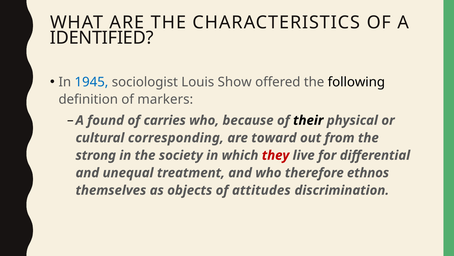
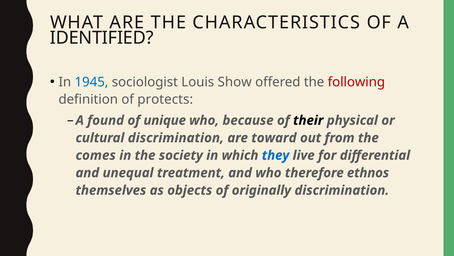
following colour: black -> red (356, 82)
markers: markers -> protects (165, 99)
carries: carries -> unique (165, 120)
cultural corresponding: corresponding -> discrimination (176, 138)
strong: strong -> comes (96, 155)
they colour: red -> blue (276, 155)
attitudes: attitudes -> originally (261, 190)
